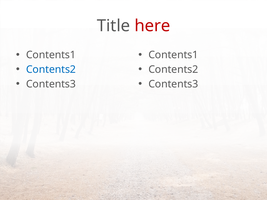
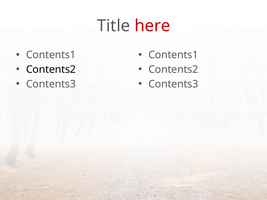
Contents2 colour: blue -> black (51, 70)
